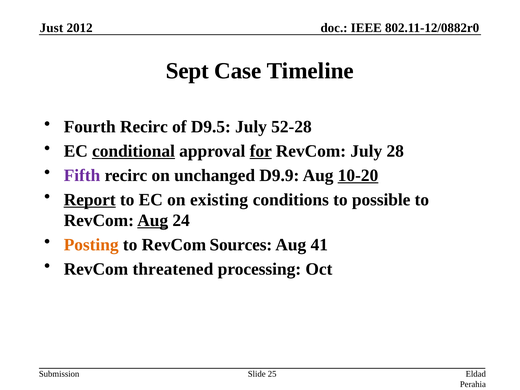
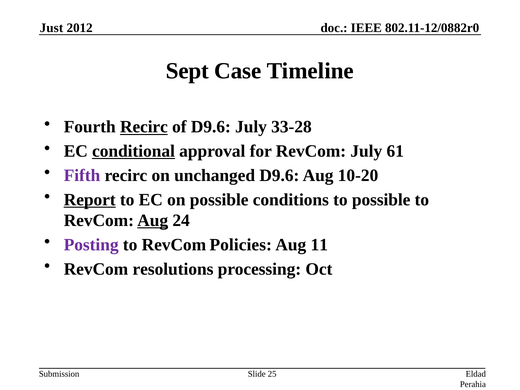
Recirc underline: none -> present (144, 127)
of D9.5: D9.5 -> D9.6 (211, 127)
52-28: 52-28 -> 33-28 (291, 127)
for underline: present -> none (261, 151)
28: 28 -> 61 (395, 151)
unchanged D9.9: D9.9 -> D9.6 (279, 175)
10-20 underline: present -> none (358, 175)
on existing: existing -> possible (219, 200)
Posting colour: orange -> purple (91, 245)
Sources: Sources -> Policies (241, 245)
41: 41 -> 11 (319, 245)
threatened: threatened -> resolutions (173, 269)
